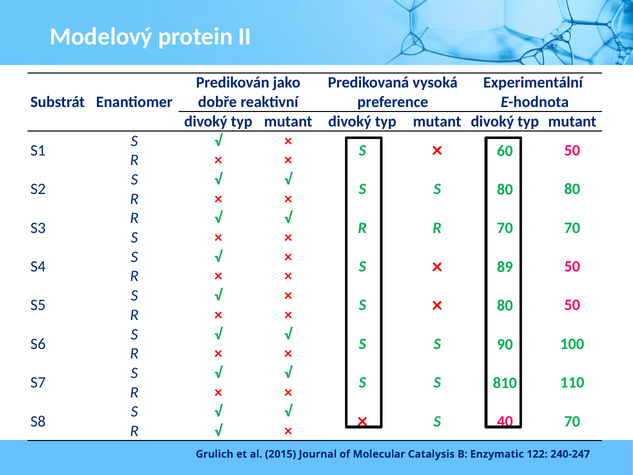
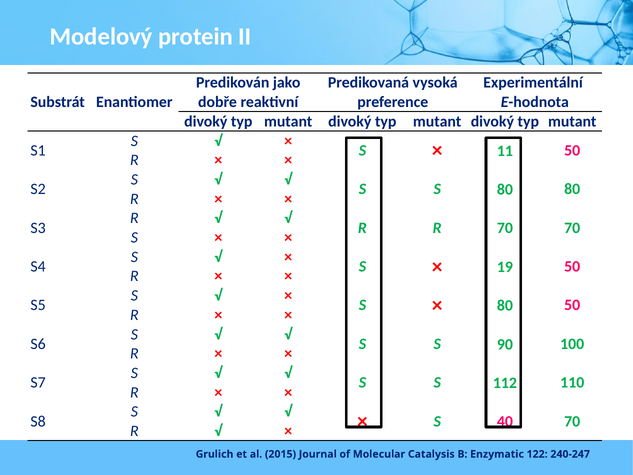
60: 60 -> 11 (505, 151)
89: 89 -> 19 (505, 267)
810: 810 -> 112 (505, 383)
